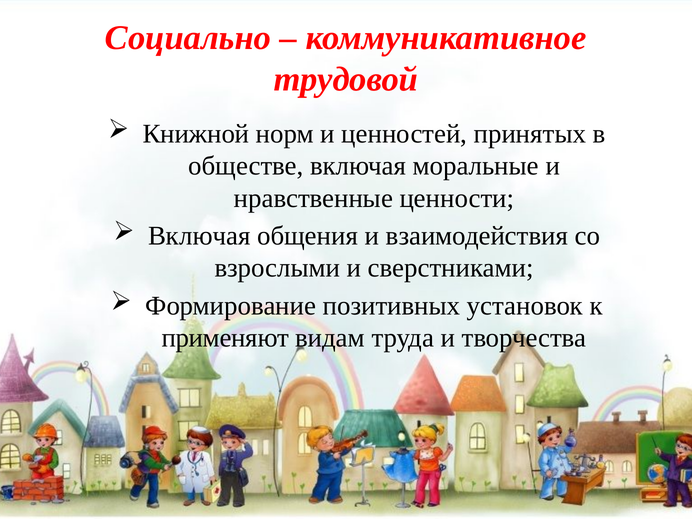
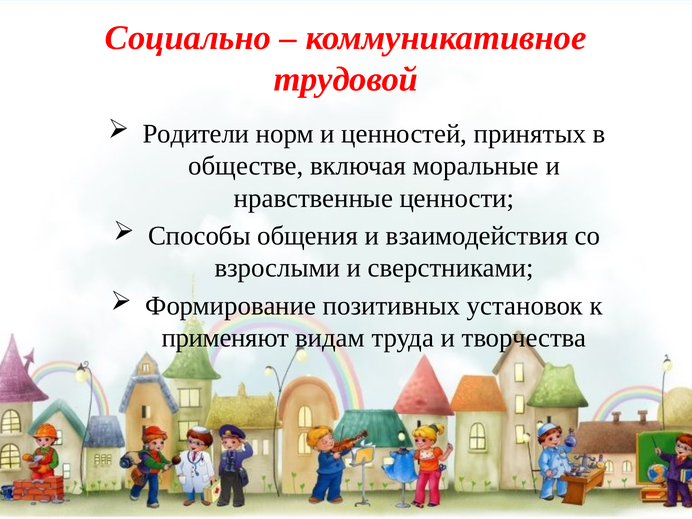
Книжной: Книжной -> Родители (196, 134)
Включая: Включая -> Способы (199, 236)
